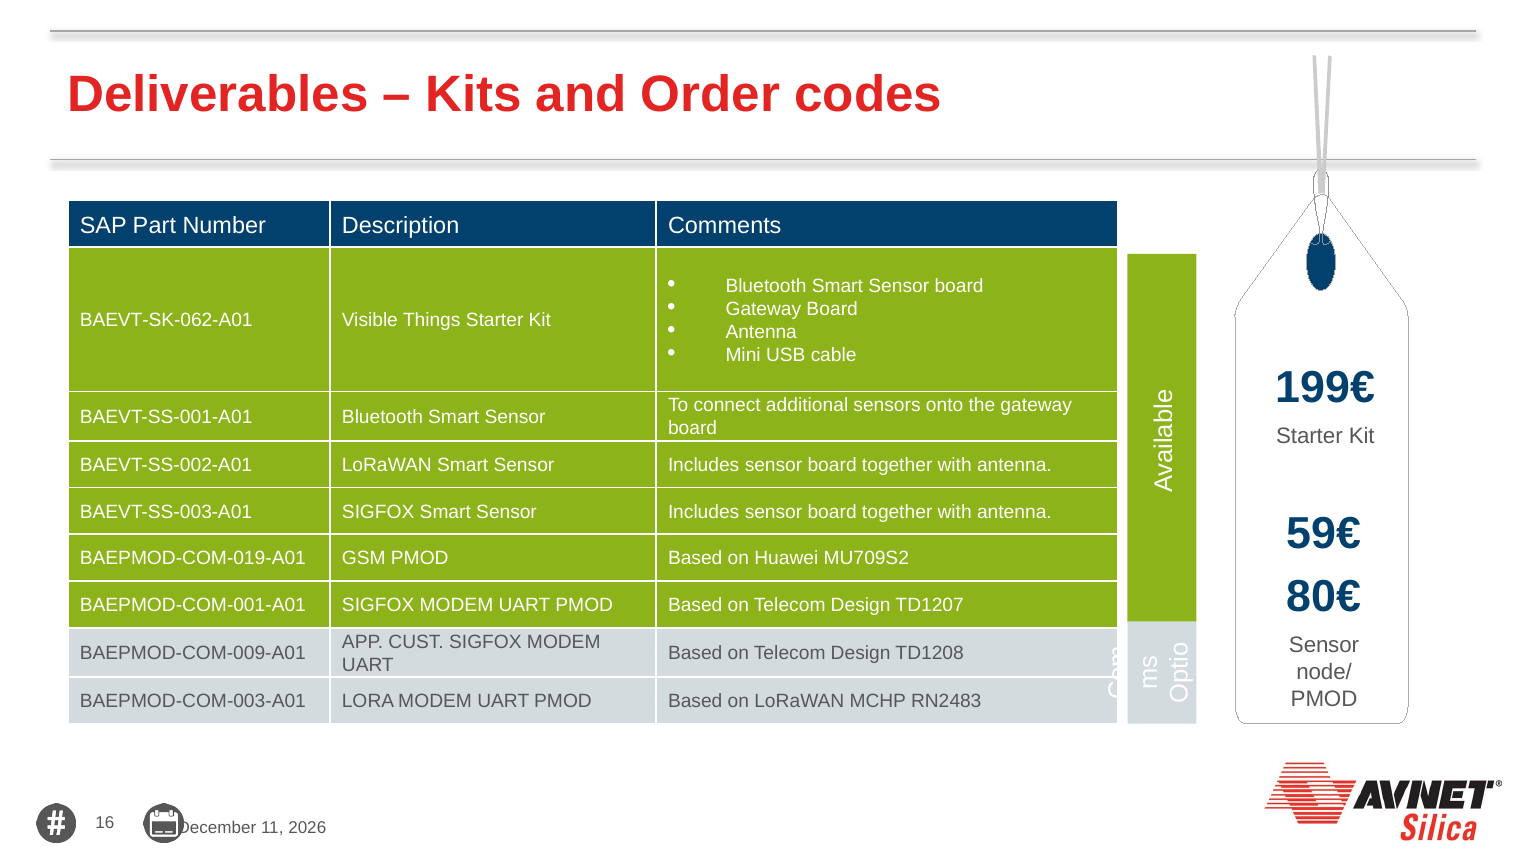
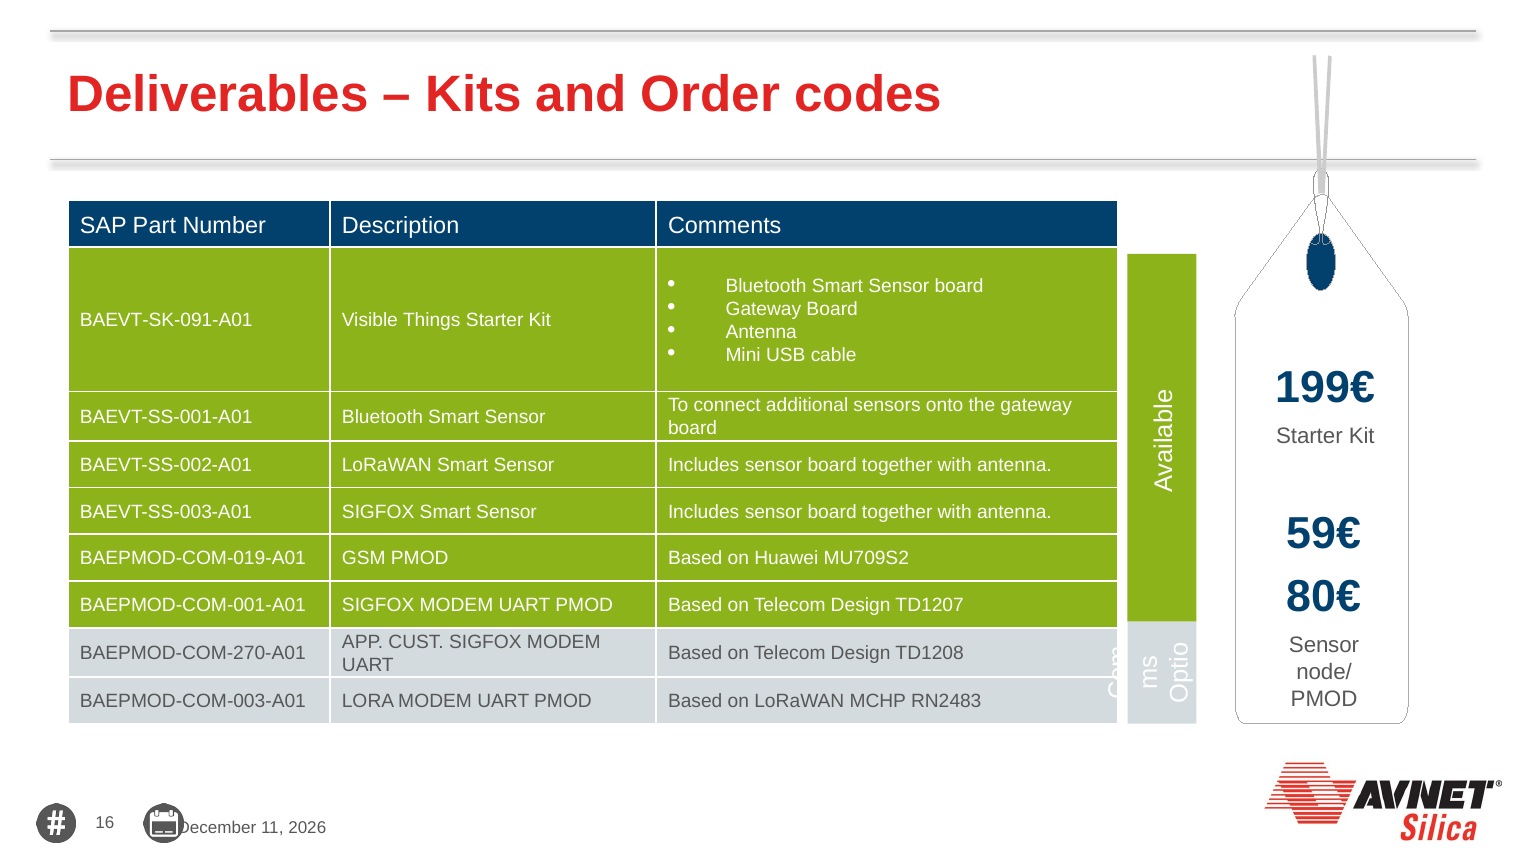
BAEVT-SK-062-A01: BAEVT-SK-062-A01 -> BAEVT-SK-091-A01 (166, 320)
BAEPMOD-COM-009-A01: BAEPMOD-COM-009-A01 -> BAEPMOD-COM-270-A01 (193, 653)
